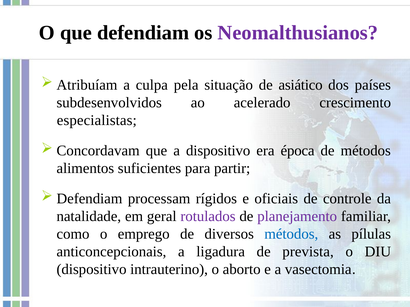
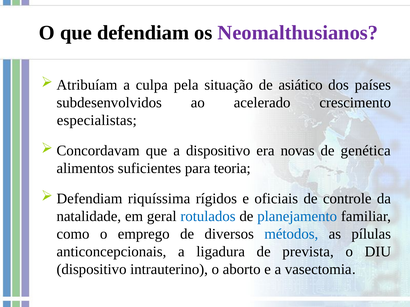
época: época -> novas (298, 151)
de métodos: métodos -> genética (366, 151)
partir: partir -> teoria (232, 169)
processam: processam -> riquíssima (159, 199)
rotulados colour: purple -> blue (208, 217)
planejamento colour: purple -> blue (297, 217)
